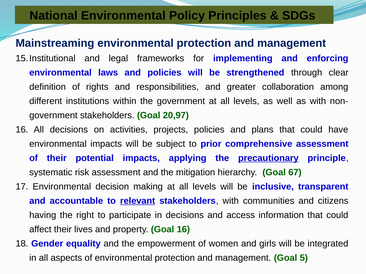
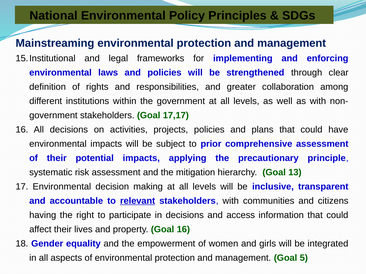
20,97: 20,97 -> 17,17 (176, 116)
precautionary underline: present -> none (268, 158)
67: 67 -> 13 (295, 173)
